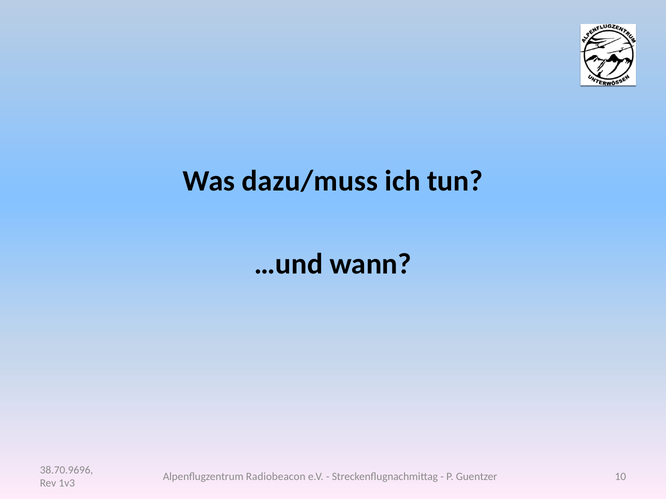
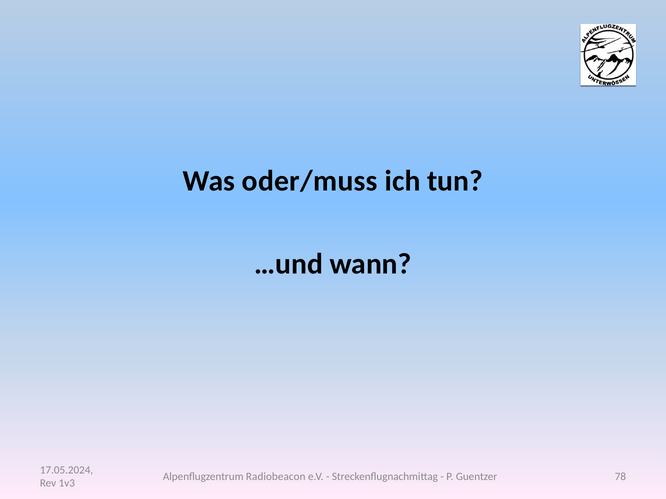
dazu/muss: dazu/muss -> oder/muss (310, 181)
38.70.9696: 38.70.9696 -> 17.05.2024 (67, 470)
10: 10 -> 78 (620, 477)
